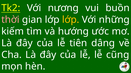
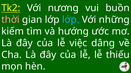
lớp colour: yellow -> light blue (71, 20)
tiên: tiên -> việc (78, 43)
cũng: cũng -> thiếu (118, 55)
